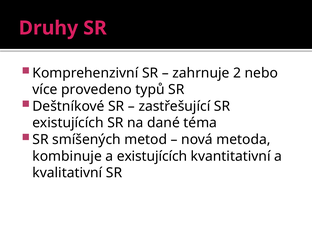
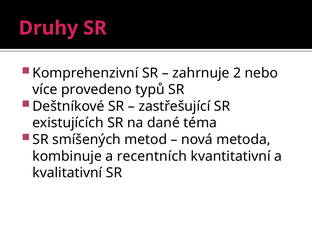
a existujících: existujících -> recentních (152, 156)
